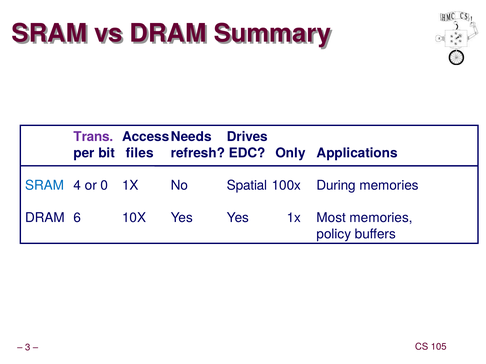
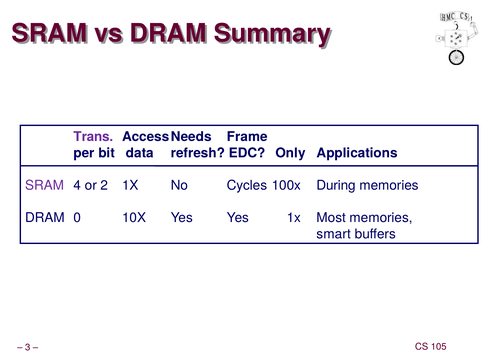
Drives: Drives -> Frame (247, 137)
files: files -> data (140, 153)
SRAM colour: blue -> purple (45, 186)
0: 0 -> 2 (104, 186)
Spatial: Spatial -> Cycles (247, 186)
6: 6 -> 0 (77, 218)
policy: policy -> smart (334, 234)
